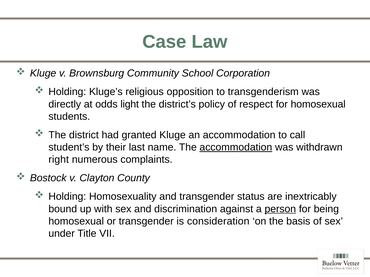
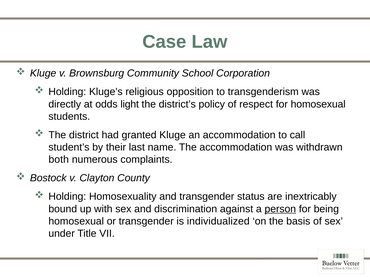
accommodation underline: present -> none (236, 148)
right: right -> both (59, 160)
consideration: consideration -> individualized (218, 222)
